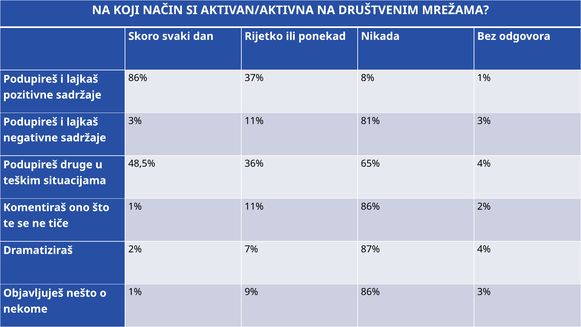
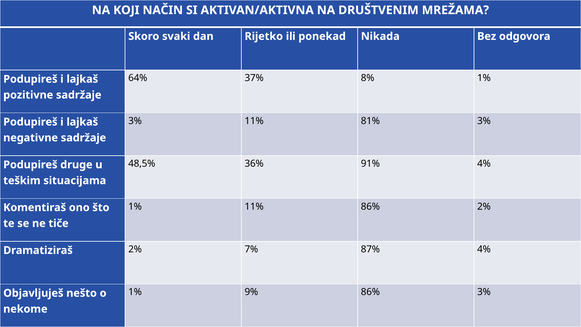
86%: 86% -> 64% (138, 78)
65%: 65% -> 91% (370, 164)
